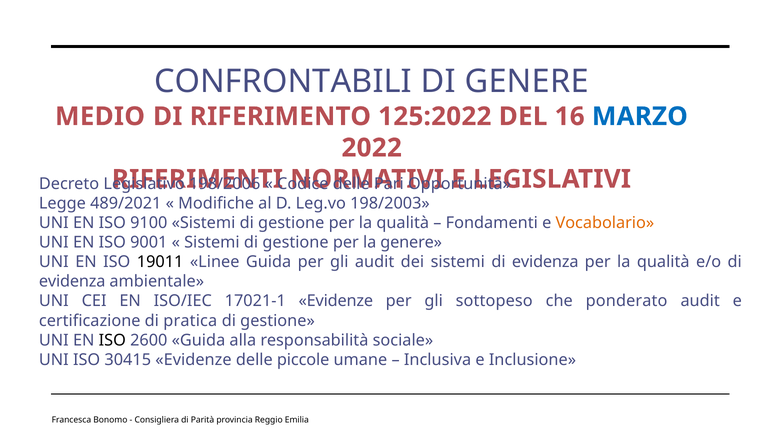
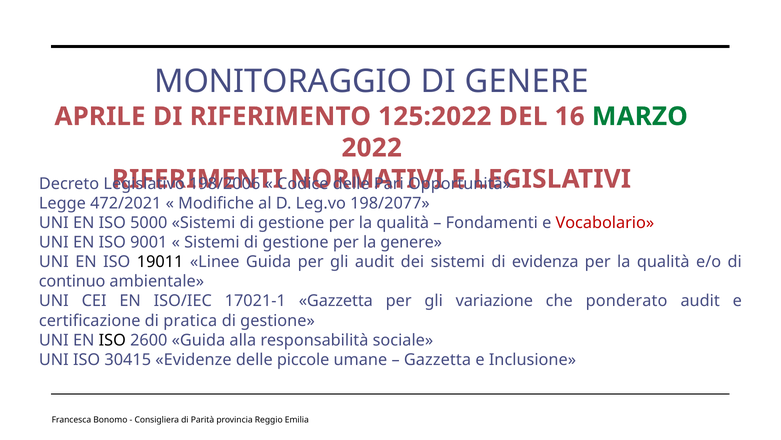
CONFRONTABILI: CONFRONTABILI -> MONITORAGGIO (283, 82)
MEDIO: MEDIO -> APRILE (100, 116)
MARZO colour: blue -> green (640, 116)
489/2021: 489/2021 -> 472/2021 (126, 203)
198/2003: 198/2003 -> 198/2077 (390, 203)
9100: 9100 -> 5000 (149, 222)
Vocabolario colour: orange -> red (605, 222)
evidenza: evidenza -> continuo (72, 281)
17021-1 Evidenze: Evidenze -> Gazzetta (336, 301)
sottopeso: sottopeso -> variazione (494, 301)
Inclusiva: Inclusiva -> Gazzetta (437, 359)
